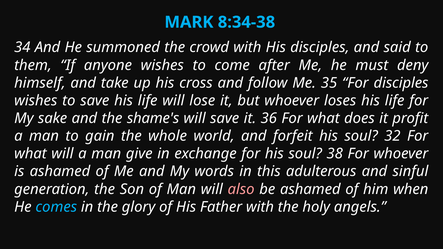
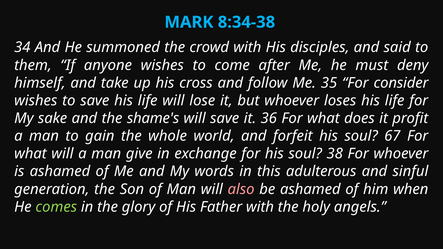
For disciples: disciples -> consider (401, 83)
32: 32 -> 67 (392, 136)
comes colour: light blue -> light green (56, 207)
